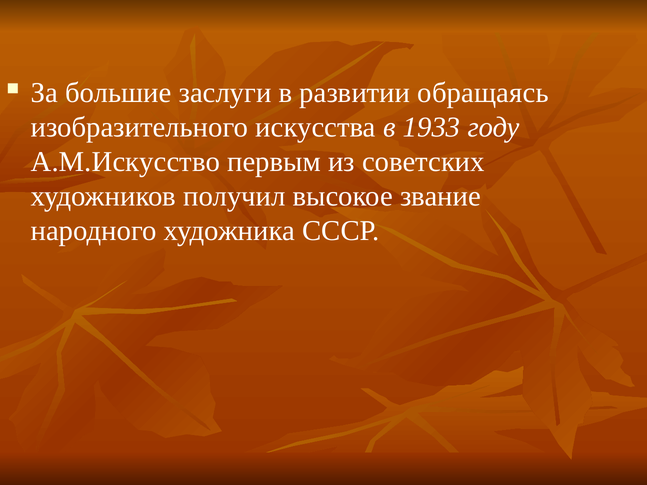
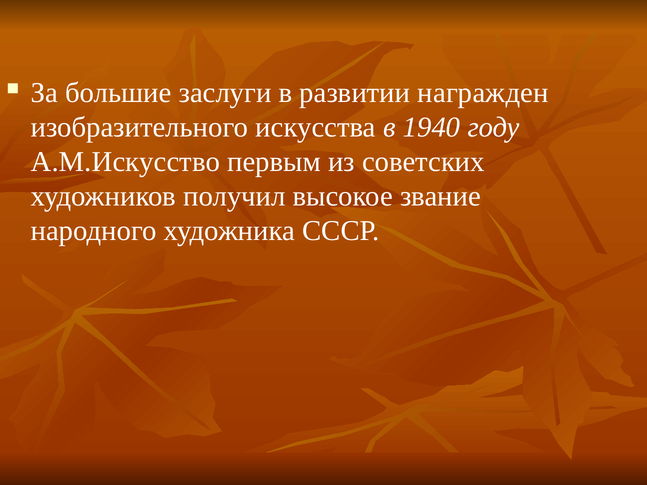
обращаясь: обращаясь -> награжден (483, 93)
1933: 1933 -> 1940 (432, 127)
